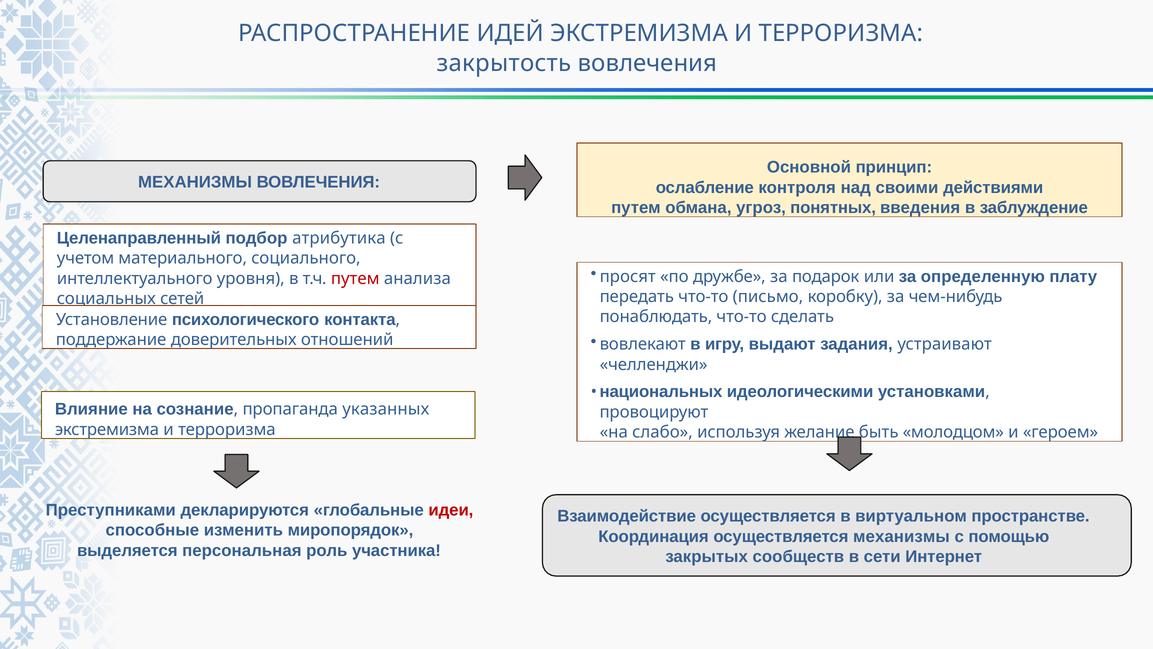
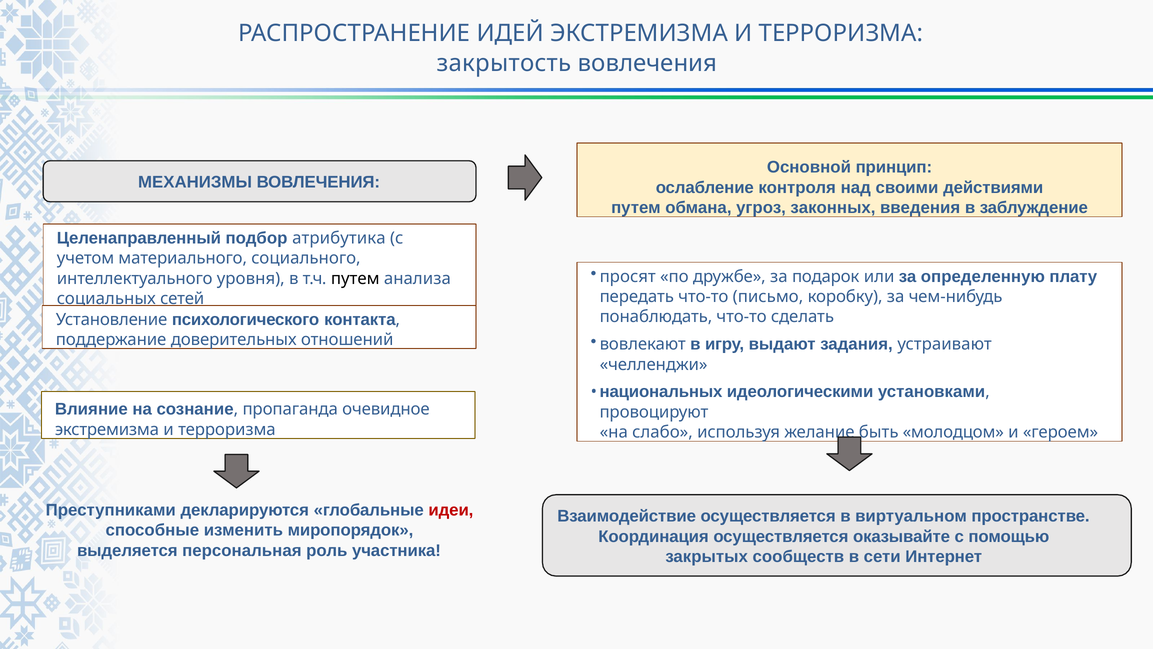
понятных: понятных -> законных (833, 208)
путем colour: red -> black (355, 278)
указанных: указанных -> очевидное (386, 409)
осуществляется механизмы: механизмы -> оказывайте (902, 536)
